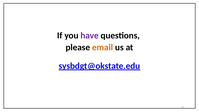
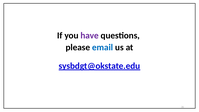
email colour: orange -> blue (103, 47)
